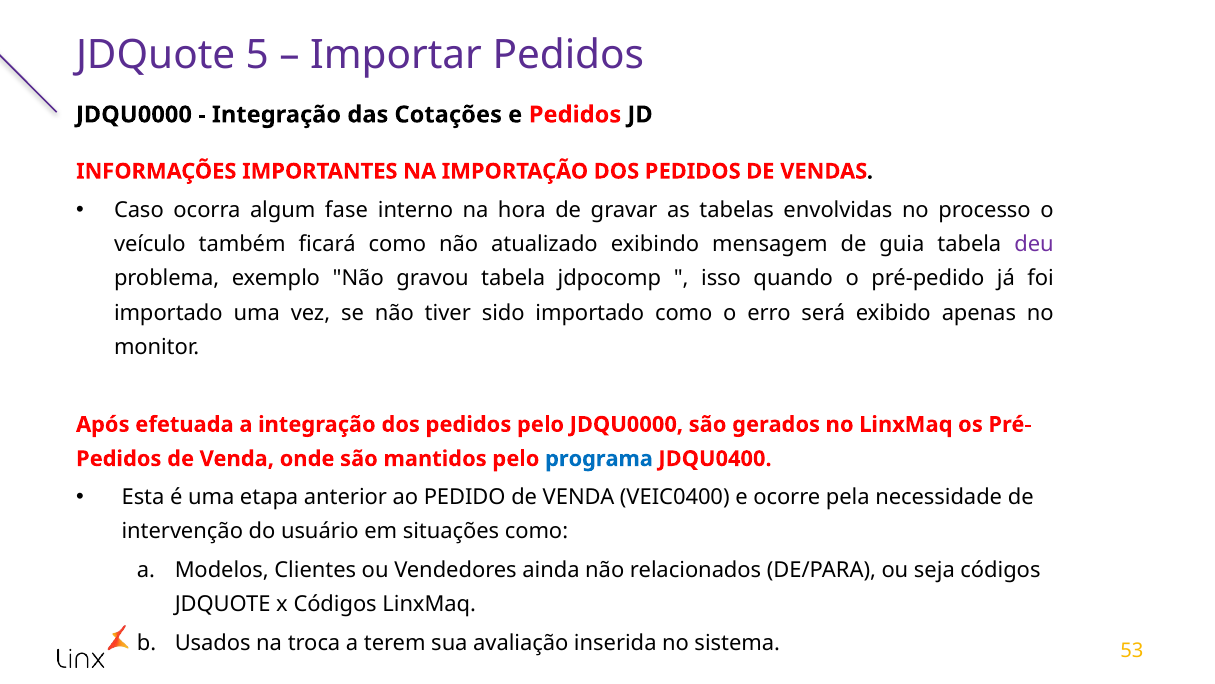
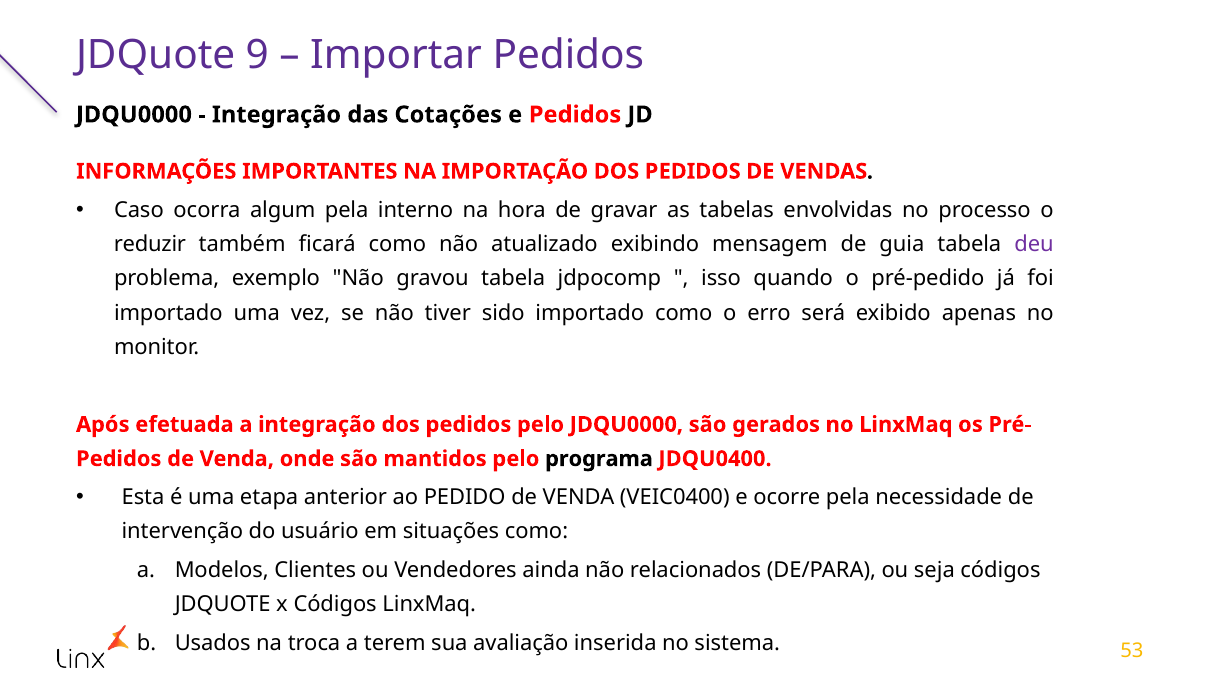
5: 5 -> 9 (257, 55)
algum fase: fase -> pela (347, 210)
veículo: veículo -> reduzir (150, 244)
programa colour: blue -> black (599, 458)
